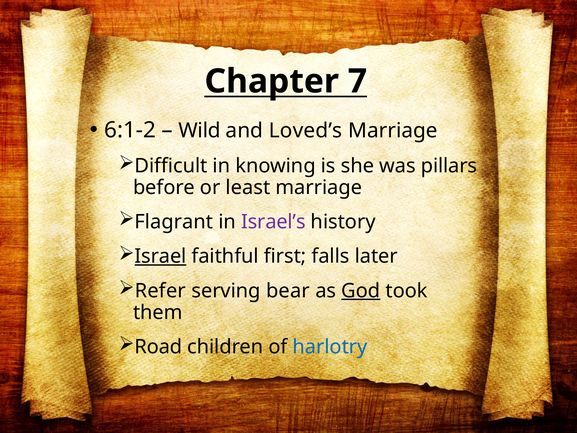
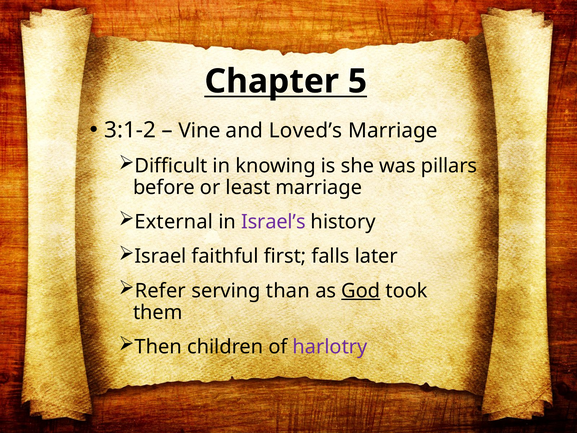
7: 7 -> 5 (357, 81)
6:1-2: 6:1-2 -> 3:1-2 (130, 130)
Wild: Wild -> Vine (200, 131)
Flagrant: Flagrant -> External (174, 222)
Israel underline: present -> none (160, 256)
bear: bear -> than (288, 291)
Road: Road -> Then (158, 347)
harlotry colour: blue -> purple (330, 347)
